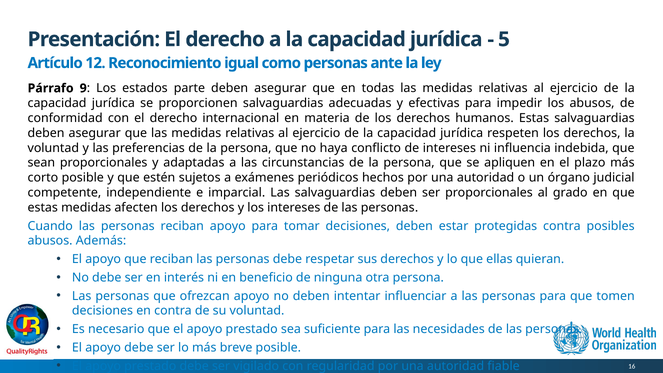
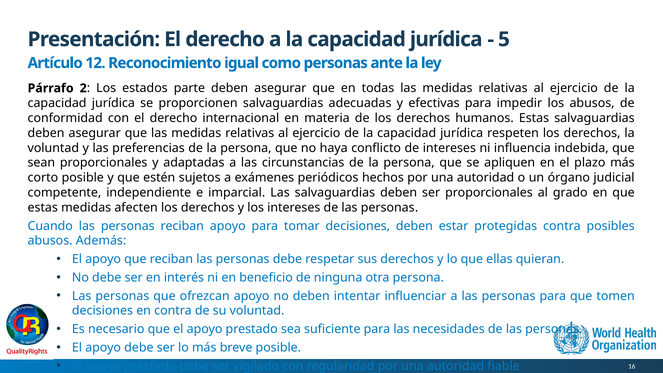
9: 9 -> 2 (83, 88)
